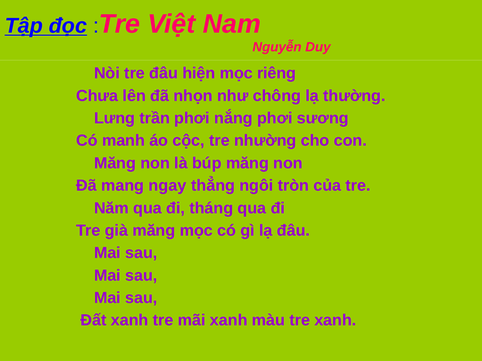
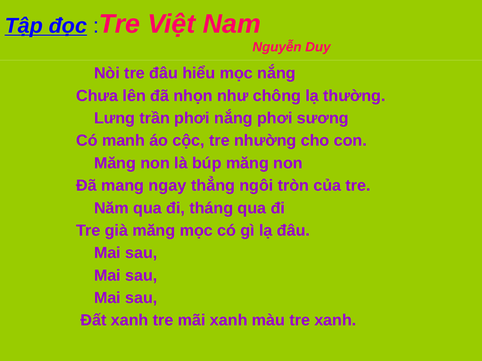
hiện: hiện -> hiểu (199, 73)
mọc riêng: riêng -> nắng (276, 73)
